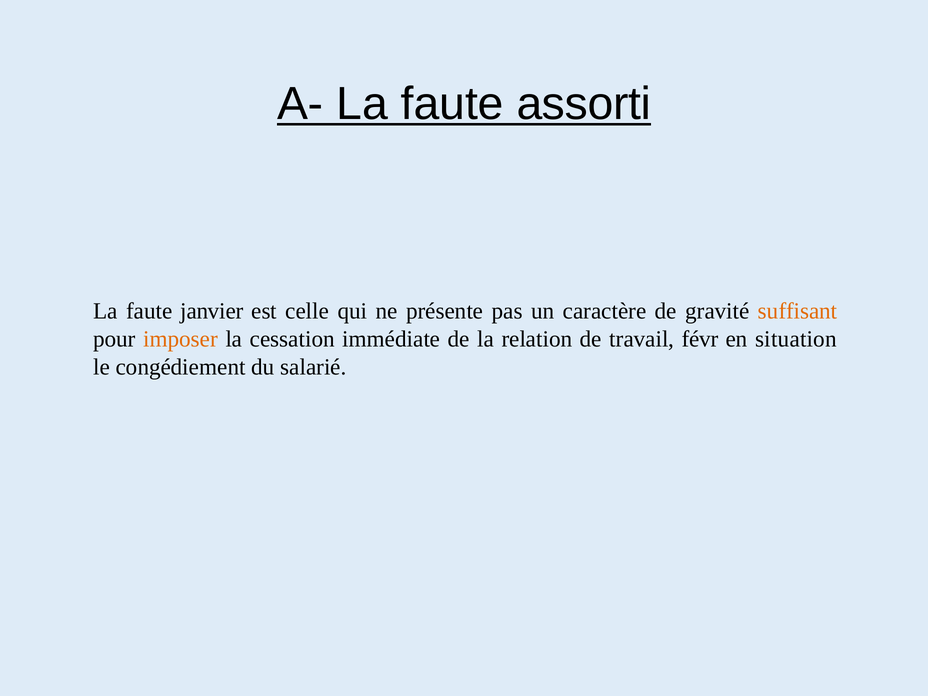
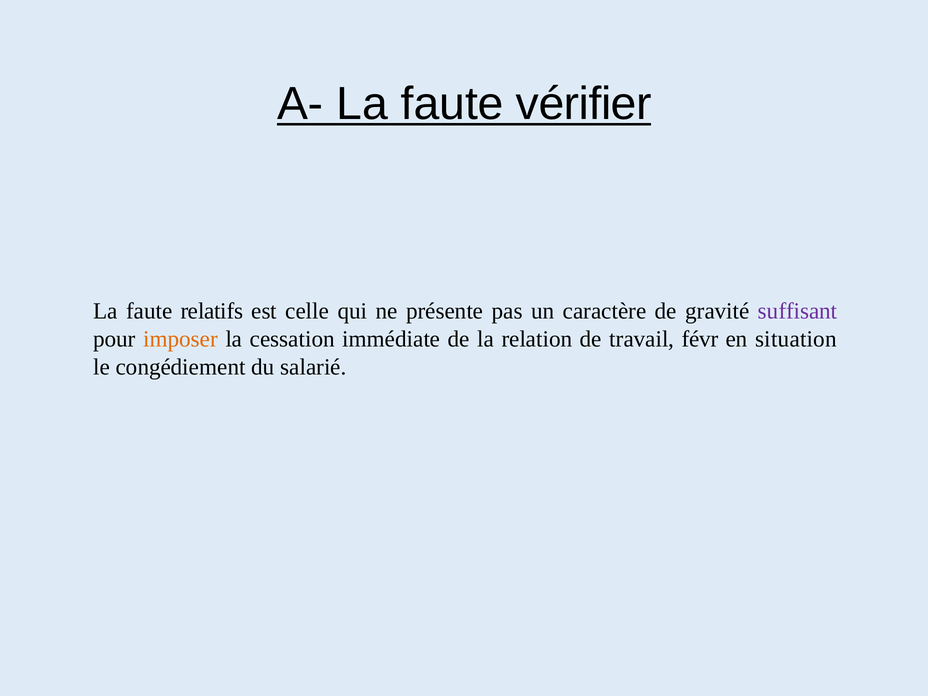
assorti: assorti -> vérifier (584, 104)
janvier: janvier -> relatifs (212, 311)
suffisant colour: orange -> purple (798, 311)
